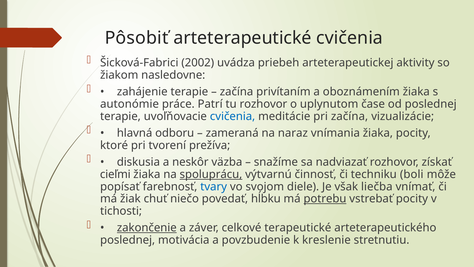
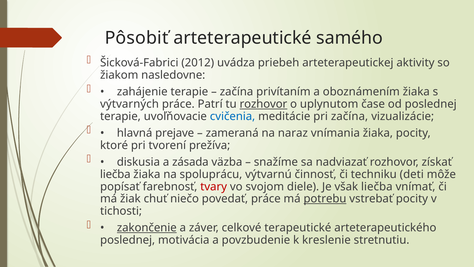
arteterapeutické cvičenia: cvičenia -> samého (350, 38)
2002: 2002 -> 2012 (198, 63)
autonómie: autonómie -> výtvarných (129, 104)
rozhovor underline: none -> present (263, 104)
odboru: odboru -> prejave (175, 133)
neskôr: neskôr -> zásada (190, 162)
cieľmi: cieľmi -> liečba (115, 174)
spoluprácu underline: present -> none (211, 174)
boli: boli -> deti (412, 174)
tvary colour: blue -> red (214, 186)
povedať hĺbku: hĺbku -> práce (266, 199)
